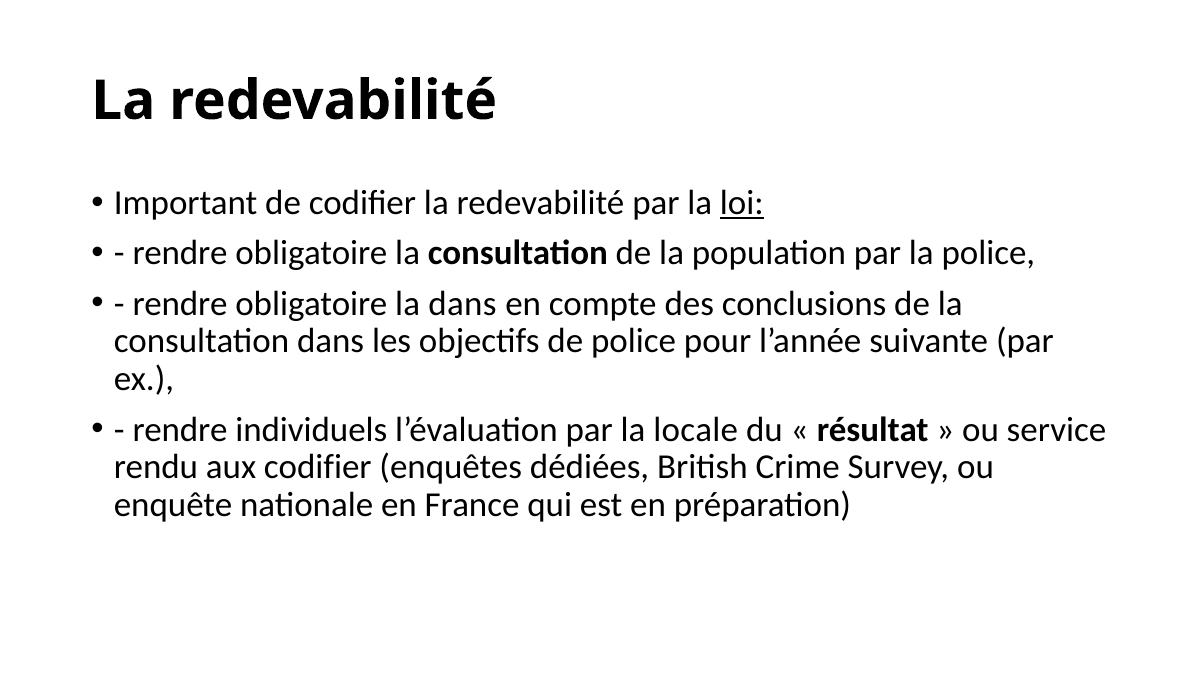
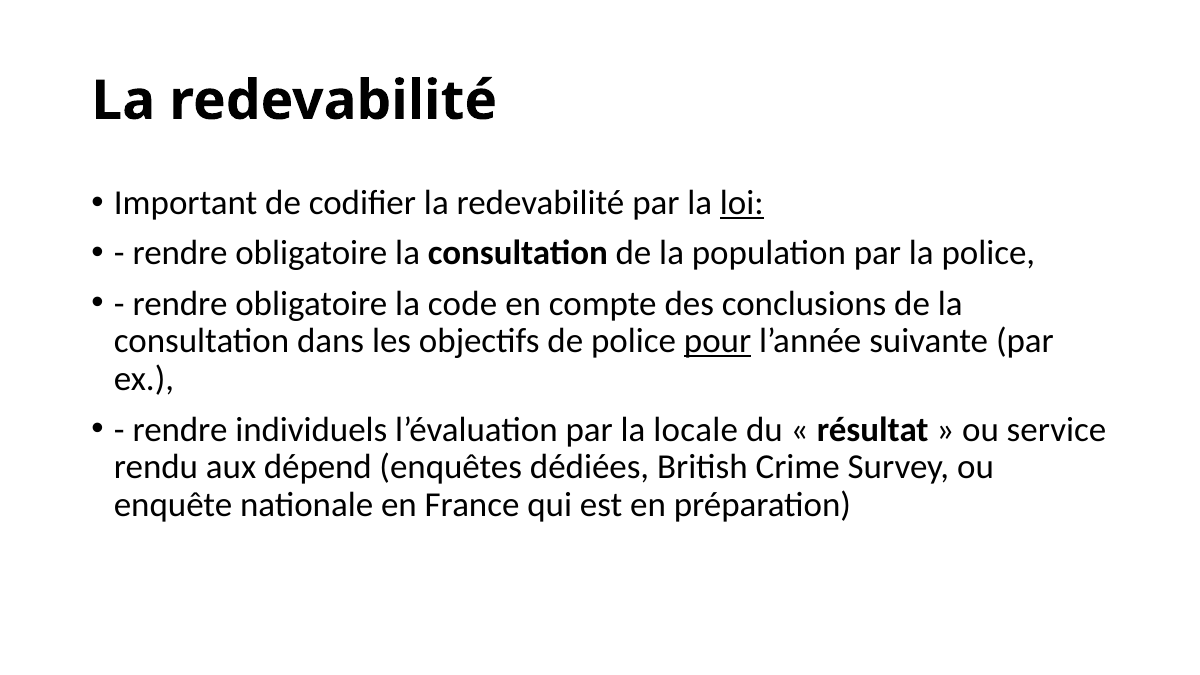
la dans: dans -> code (463, 304)
pour underline: none -> present (718, 341)
aux codifier: codifier -> dépend (318, 467)
